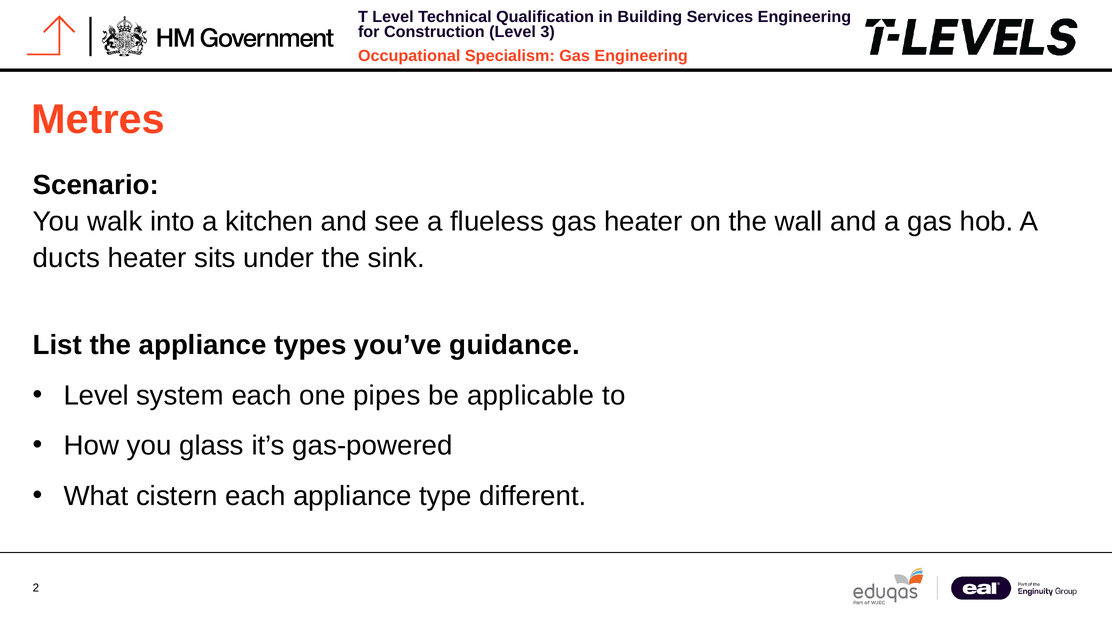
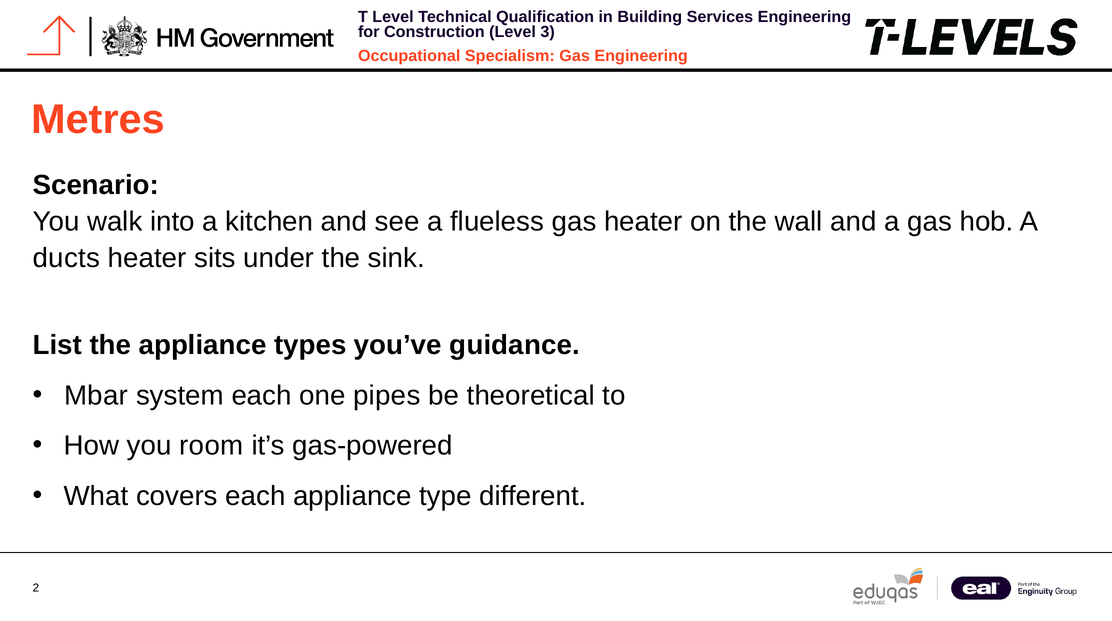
Level: Level -> Mbar (96, 396)
applicable: applicable -> theoretical (531, 396)
glass: glass -> room (211, 446)
cistern: cistern -> covers (177, 496)
